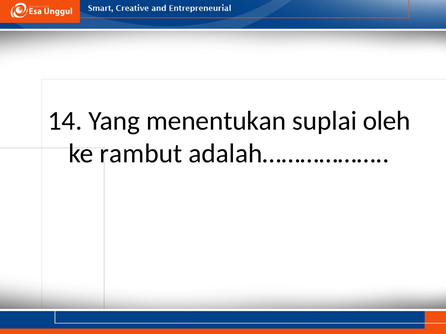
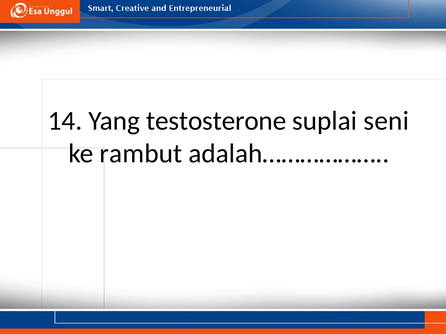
menentukan: menentukan -> testosterone (216, 121)
oleh: oleh -> seni (386, 121)
